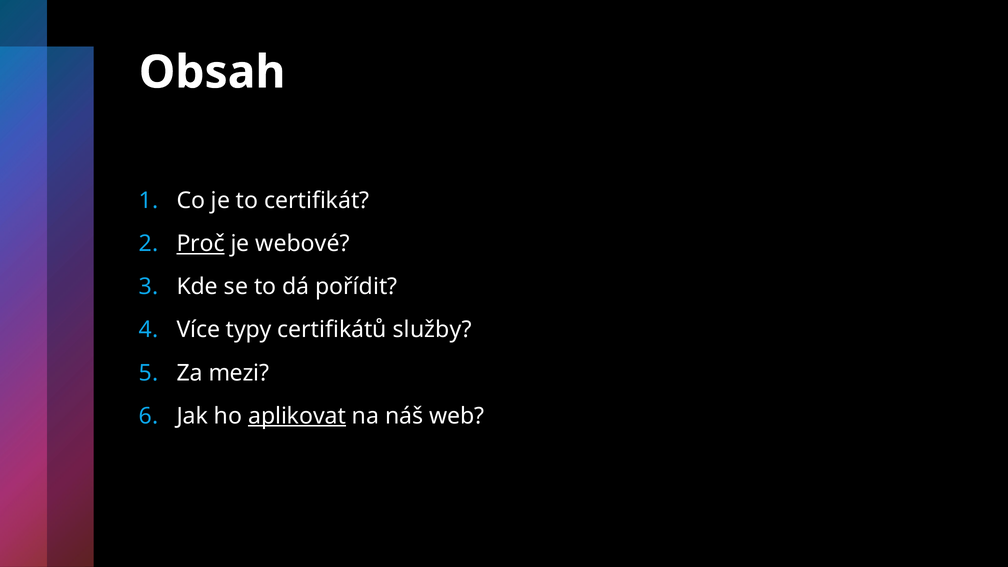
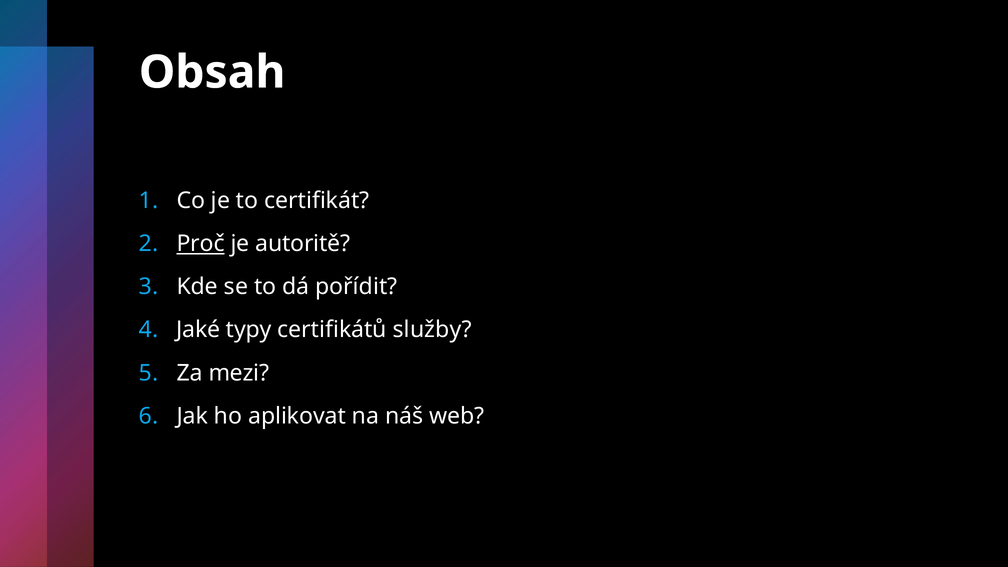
webové: webové -> autoritě (303, 244)
Více: Více -> Jaké (198, 330)
aplikovat underline: present -> none (297, 416)
